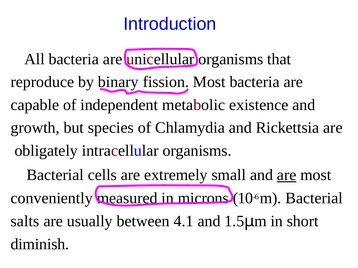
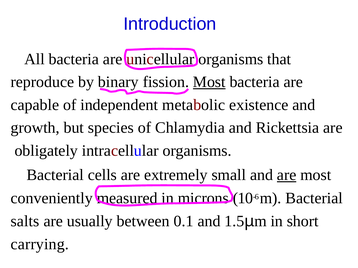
Most underline: none -> present (209, 82)
4.1: 4.1 -> 0.1 (184, 221)
diminish: diminish -> carrying (40, 245)
